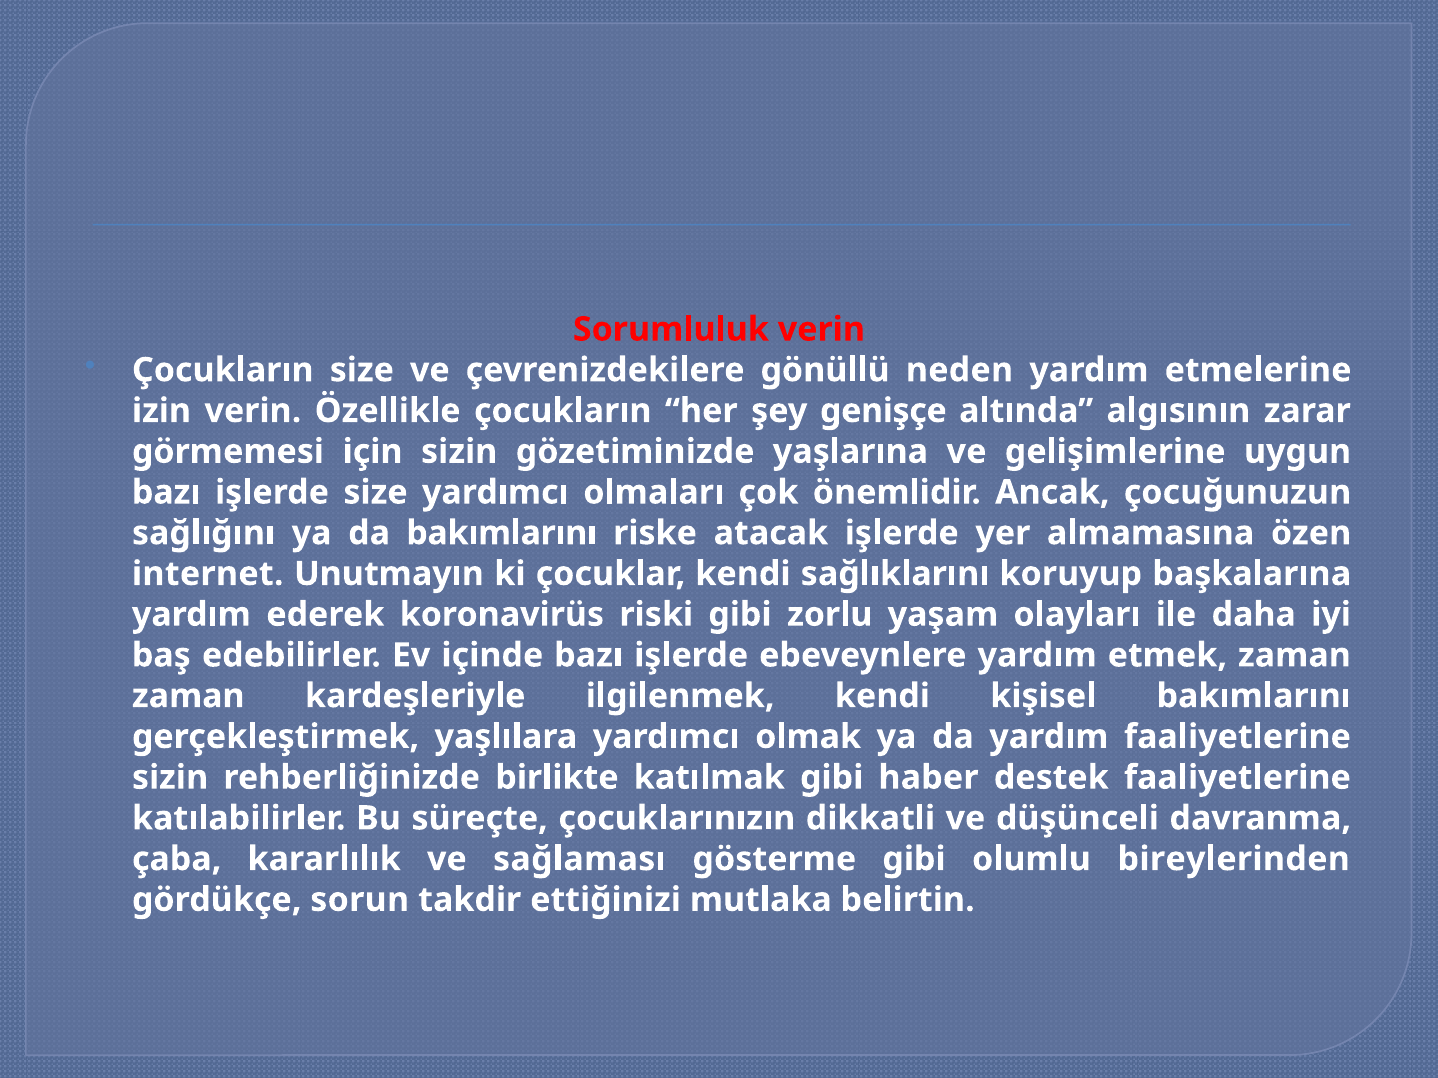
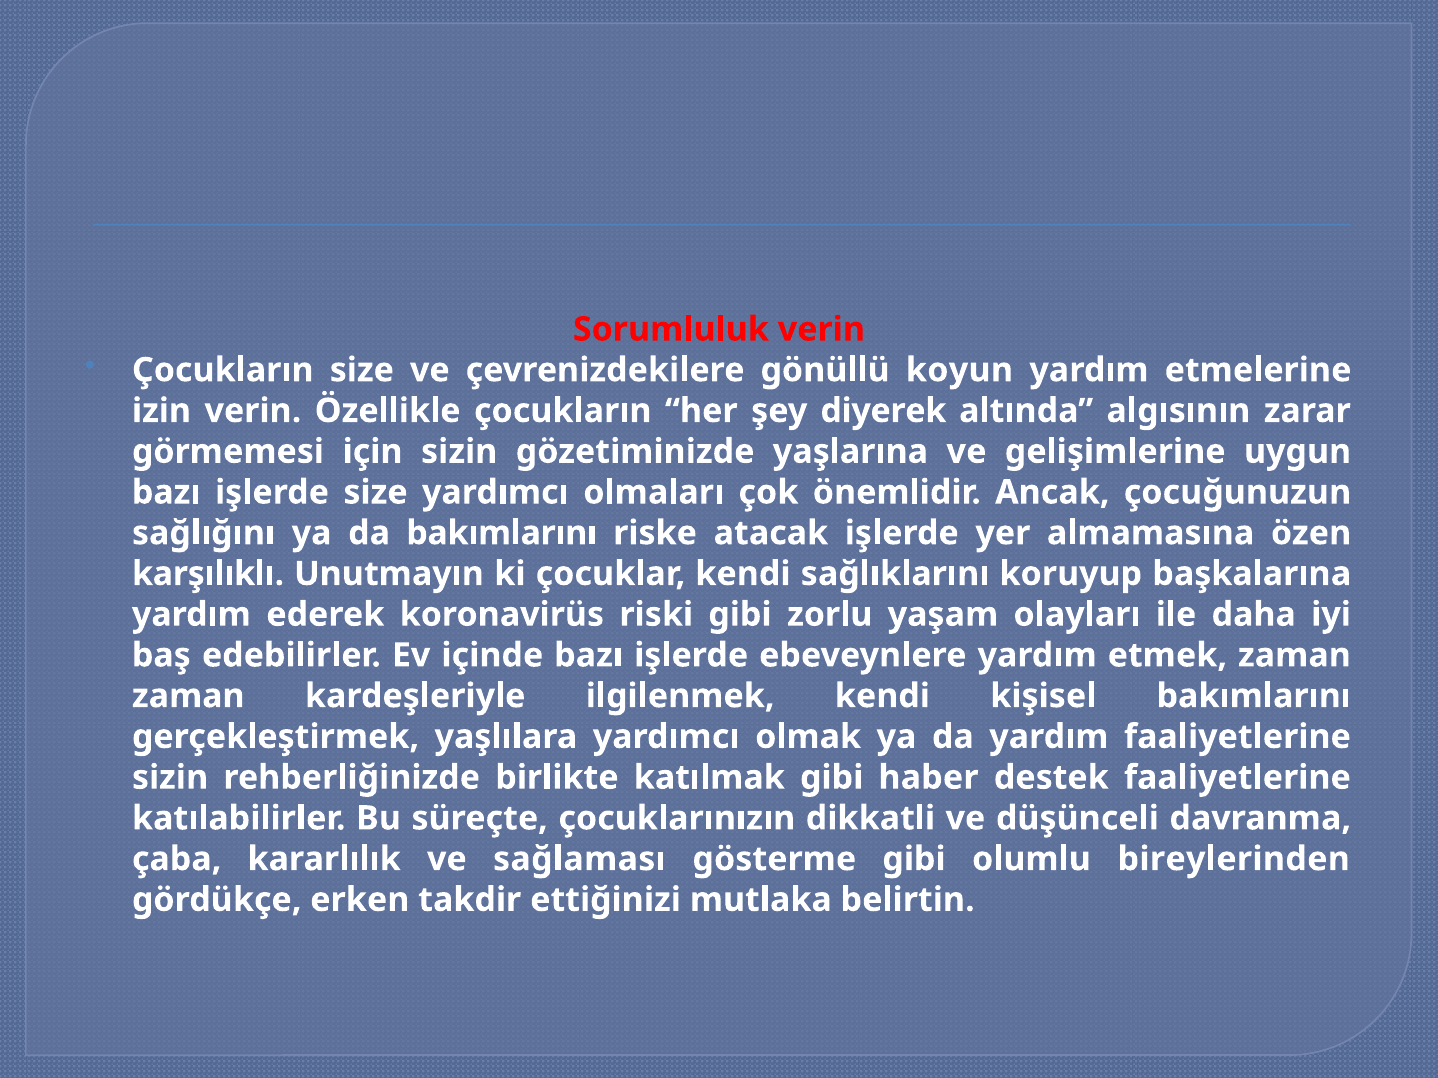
neden: neden -> koyun (959, 370)
genişçe: genişçe -> diyerek (883, 411)
internet: internet -> karşılıklı (208, 574)
sorun: sorun -> erken (360, 900)
